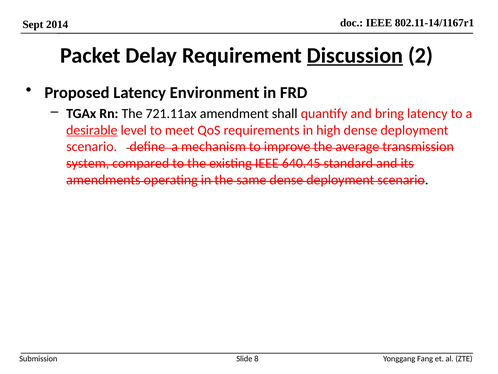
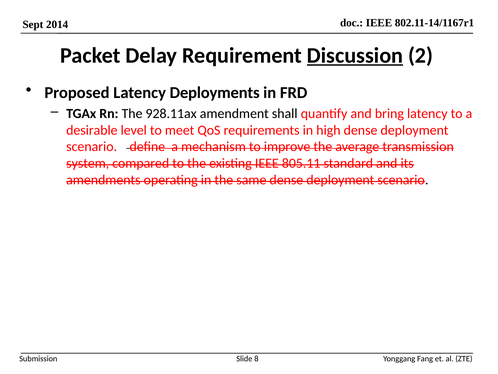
Environment: Environment -> Deployments (215, 92)
721.11ax: 721.11ax -> 928.11ax (171, 113)
desirable underline: present -> none (92, 130)
640.45: 640.45 -> 805.11 (301, 163)
